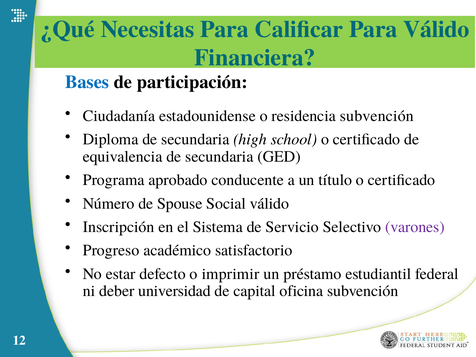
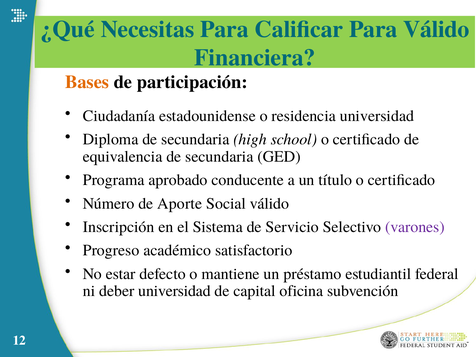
Bases colour: blue -> orange (87, 82)
residencia subvención: subvención -> universidad (377, 116)
Spouse: Spouse -> Aporte (180, 203)
imprimir: imprimir -> mantiene (231, 274)
